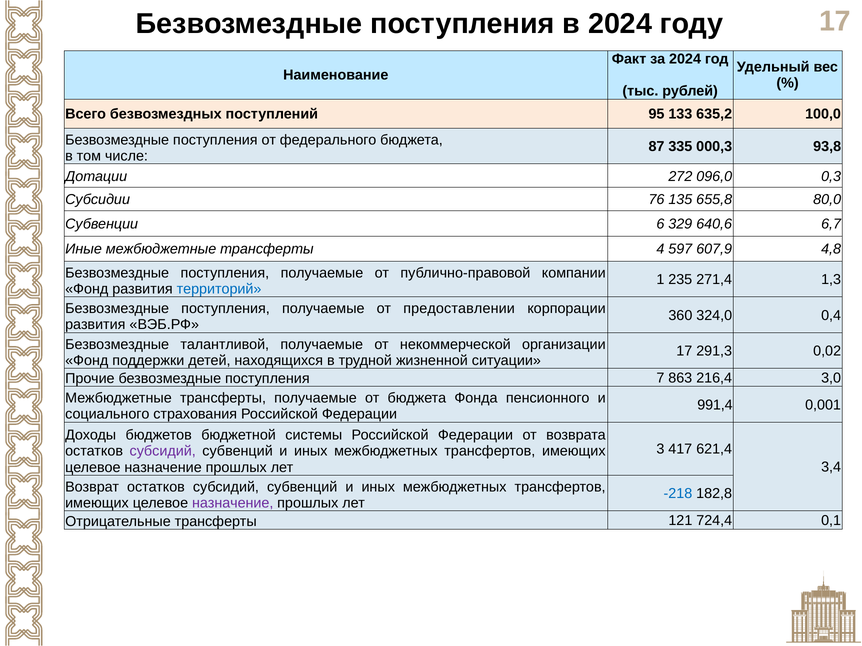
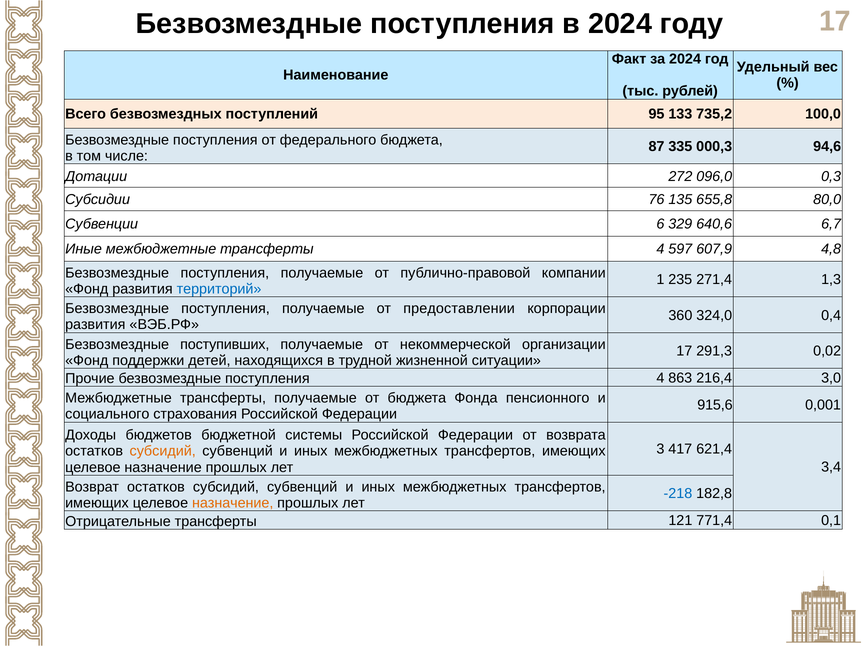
635,2: 635,2 -> 735,2 (714, 114)
93,8: 93,8 -> 94,6 (827, 147)
талантливой: талантливой -> поступивших (225, 345)
поступления 7: 7 -> 4 (660, 378)
991,4: 991,4 -> 915,6 (715, 405)
субсидий colour: purple -> orange (163, 452)
назначение colour: purple -> orange (233, 503)
724,4: 724,4 -> 771,4 (714, 521)
